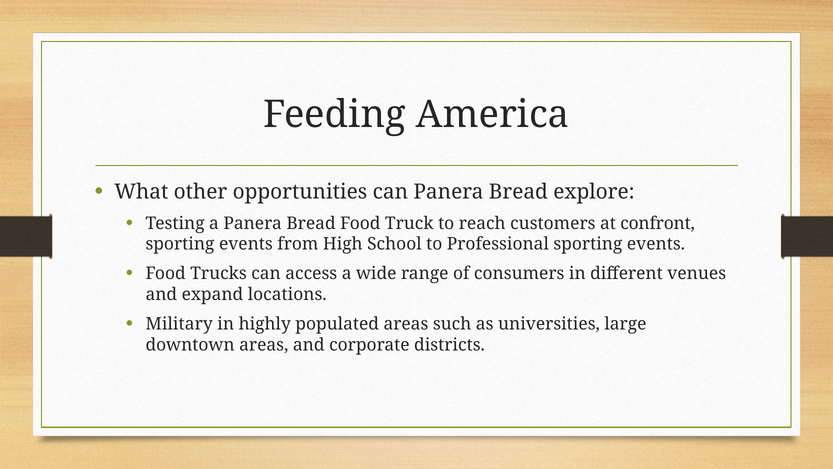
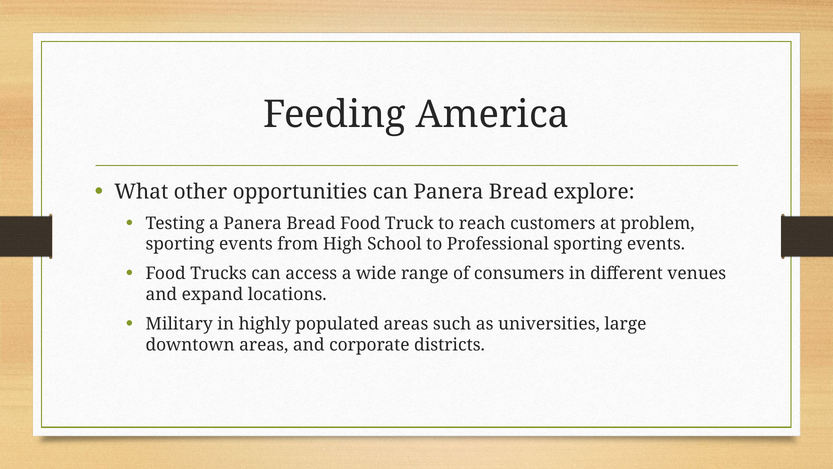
confront: confront -> problem (658, 223)
